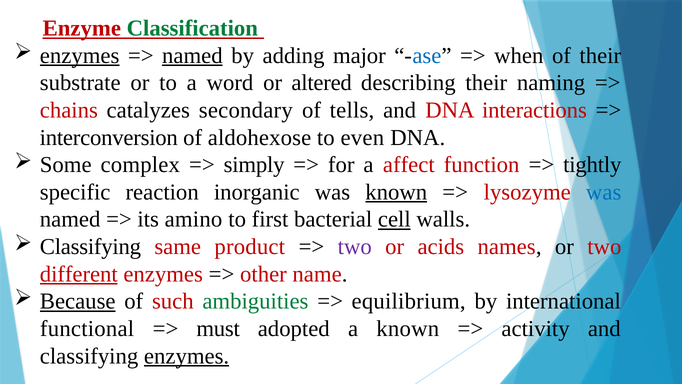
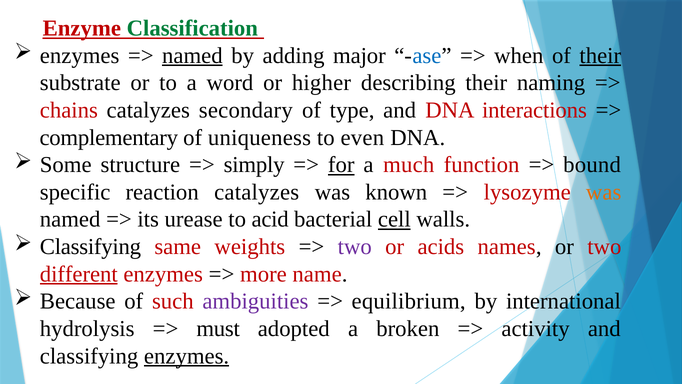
enzymes underline: present -> none (80, 56)
their underline: none -> present (600, 56)
altered: altered -> higher (321, 83)
tells: tells -> type (352, 110)
interconversion: interconversion -> complementary (109, 137)
aldohexose: aldohexose -> uniqueness (259, 137)
complex: complex -> structure (140, 165)
for underline: none -> present (341, 165)
affect: affect -> much (409, 165)
tightly: tightly -> bound (592, 165)
reaction inorganic: inorganic -> catalyzes (257, 192)
known underline: present -> none (396, 192)
was colour: blue -> orange (604, 192)
amino: amino -> urease (194, 219)
first: first -> acid (270, 219)
product: product -> weights (250, 247)
other: other -> more (263, 274)
Because underline: present -> none (78, 301)
ambiguities colour: green -> purple (255, 301)
functional: functional -> hydrolysis (87, 328)
a known: known -> broken (408, 328)
